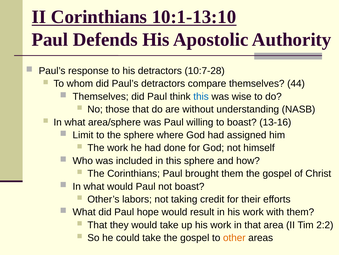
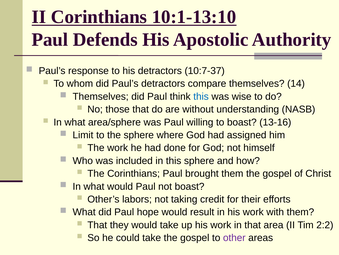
10:7-28: 10:7-28 -> 10:7-37 (205, 71)
44: 44 -> 14 (296, 83)
other colour: orange -> purple (234, 237)
